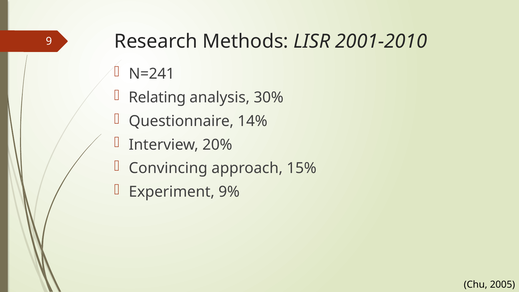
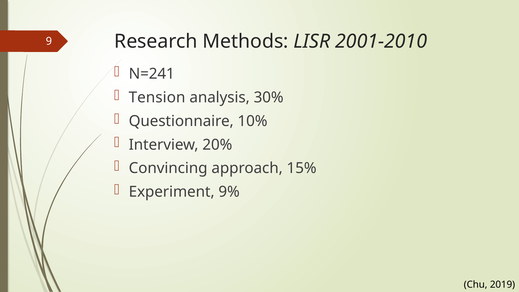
Relating: Relating -> Tension (157, 98)
14%: 14% -> 10% (253, 121)
2005: 2005 -> 2019 (503, 285)
